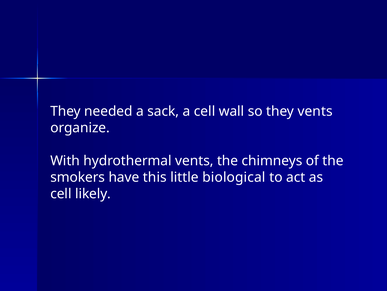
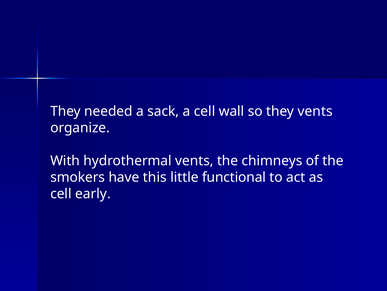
biological: biological -> functional (234, 177)
likely: likely -> early (93, 193)
